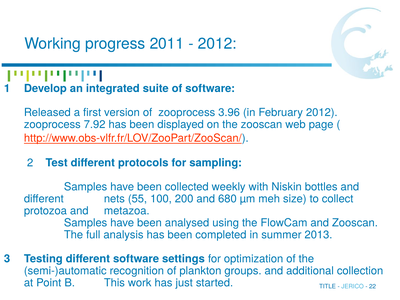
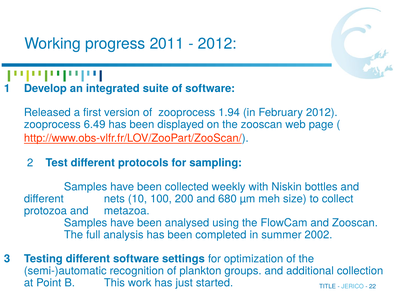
3.96: 3.96 -> 1.94 (229, 113)
7.92: 7.92 -> 6.49 (95, 125)
55: 55 -> 10 (138, 199)
2013: 2013 -> 2002 (318, 235)
